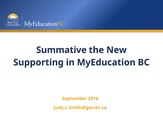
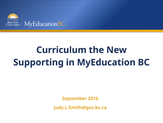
Summative: Summative -> Curriculum (61, 50)
